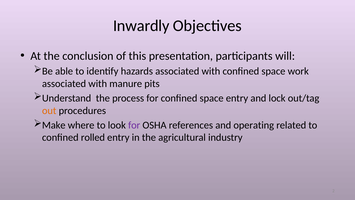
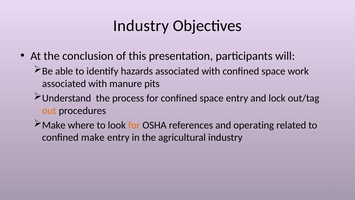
Inwardly: Inwardly -> Industry (141, 26)
for colour: purple -> orange (134, 125)
confined rolled: rolled -> make (93, 137)
